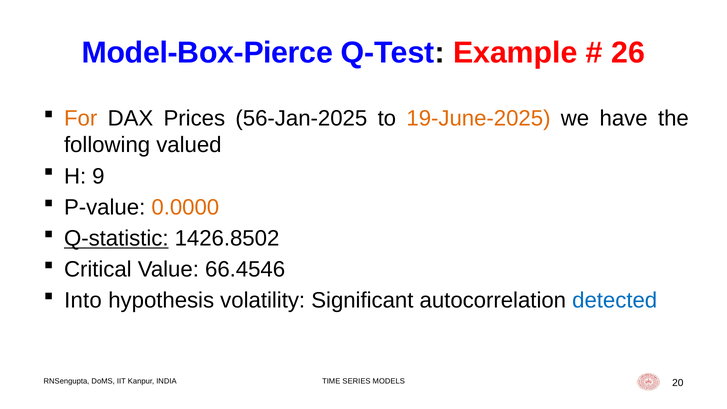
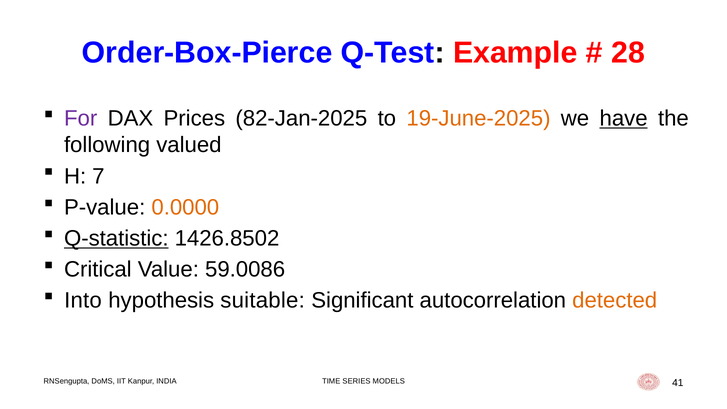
Model-Box-Pierce: Model-Box-Pierce -> Order-Box-Pierce (207, 53)
26: 26 -> 28 (628, 53)
For colour: orange -> purple (81, 118)
56-Jan-2025: 56-Jan-2025 -> 82-Jan-2025 (301, 118)
have underline: none -> present (624, 118)
9: 9 -> 7 (98, 176)
66.4546: 66.4546 -> 59.0086 (245, 269)
volatility: volatility -> suitable (263, 301)
detected colour: blue -> orange (615, 301)
20: 20 -> 41 (678, 383)
